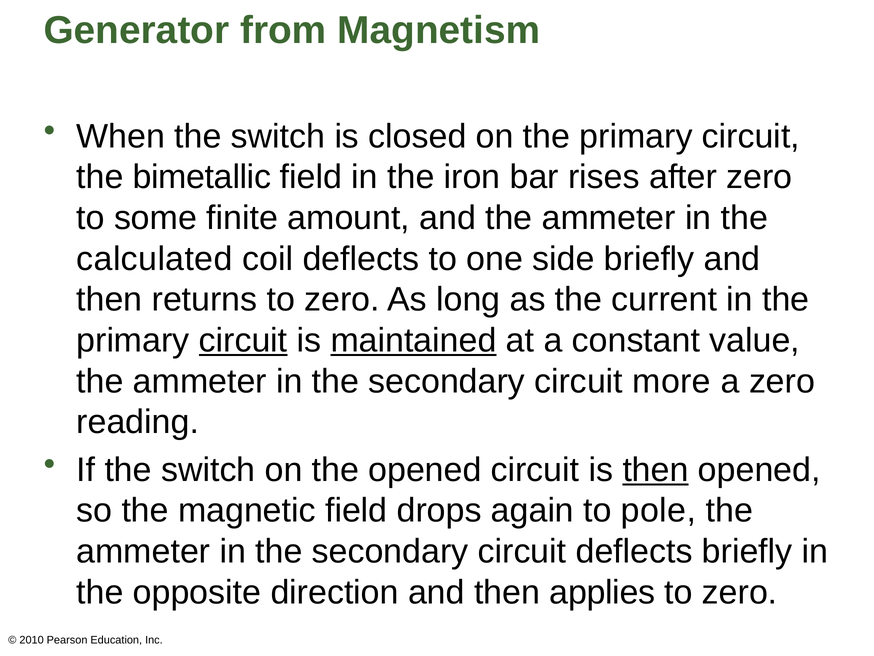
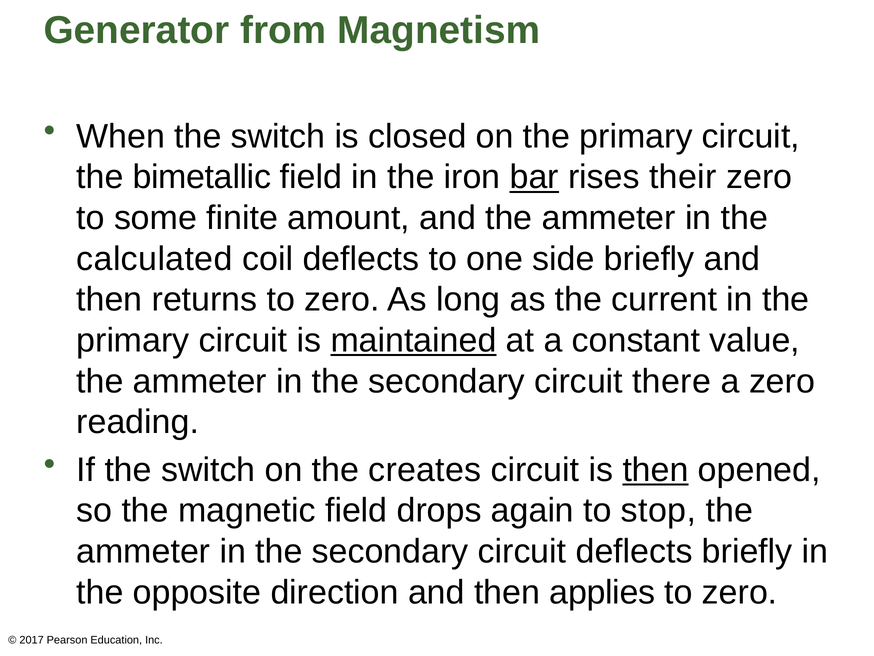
bar underline: none -> present (534, 177)
after: after -> their (683, 177)
circuit underline: present -> none (243, 340)
more: more -> there (672, 381)
the opened: opened -> creates (425, 470)
pole: pole -> stop (658, 510)
2010: 2010 -> 2017 (32, 639)
